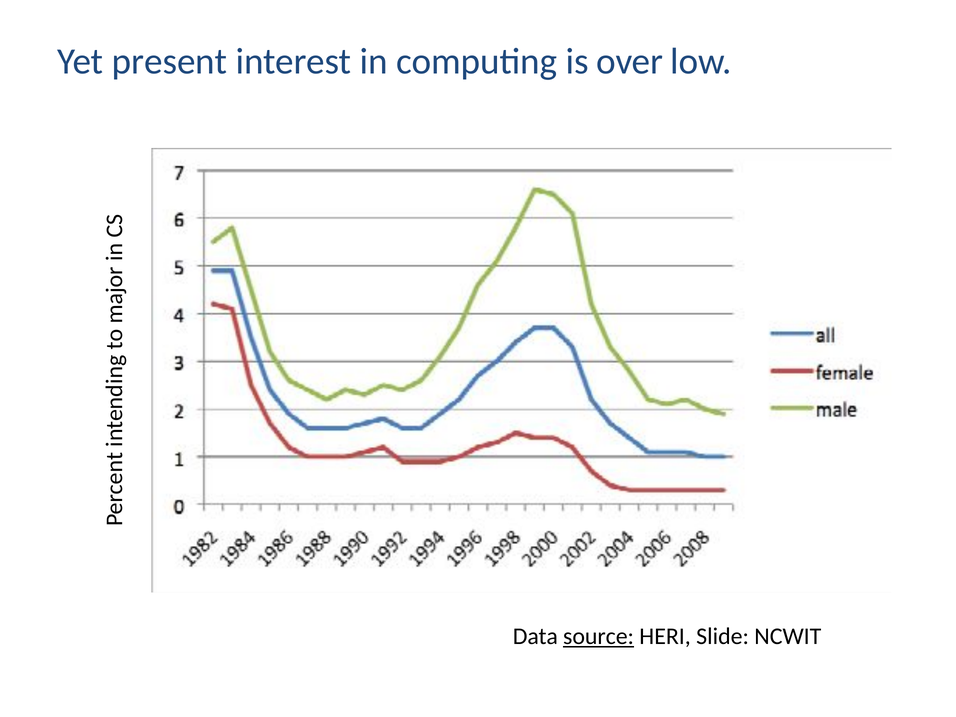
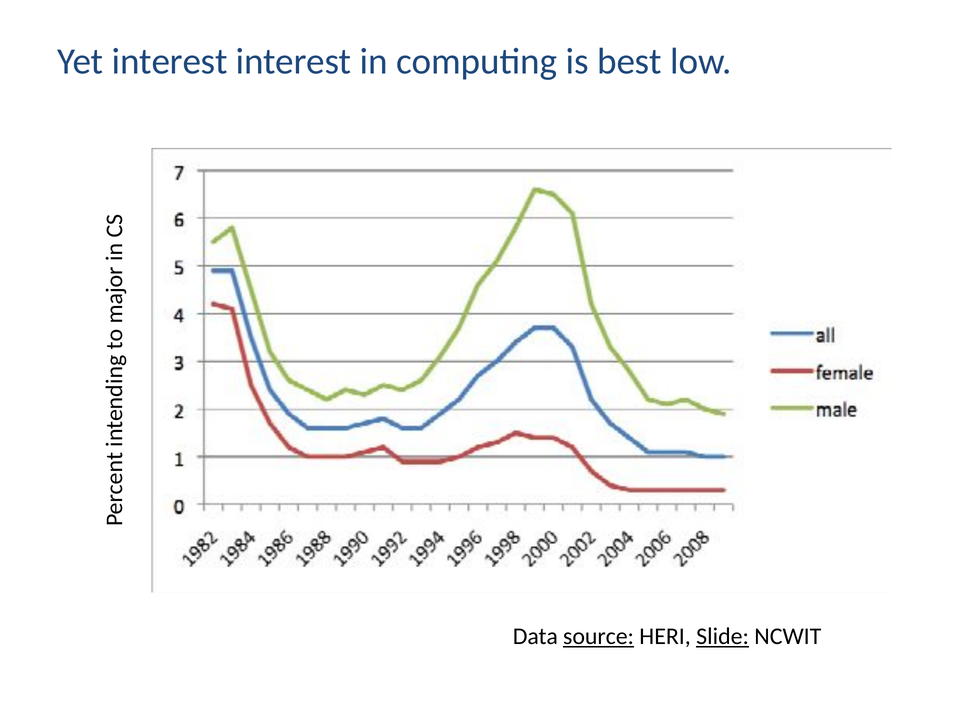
Yet present: present -> interest (170, 61)
over: over -> best (629, 61)
Slide underline: none -> present (723, 637)
